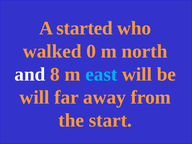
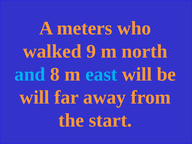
started: started -> meters (85, 28)
0: 0 -> 9 (91, 51)
and colour: white -> light blue (30, 74)
